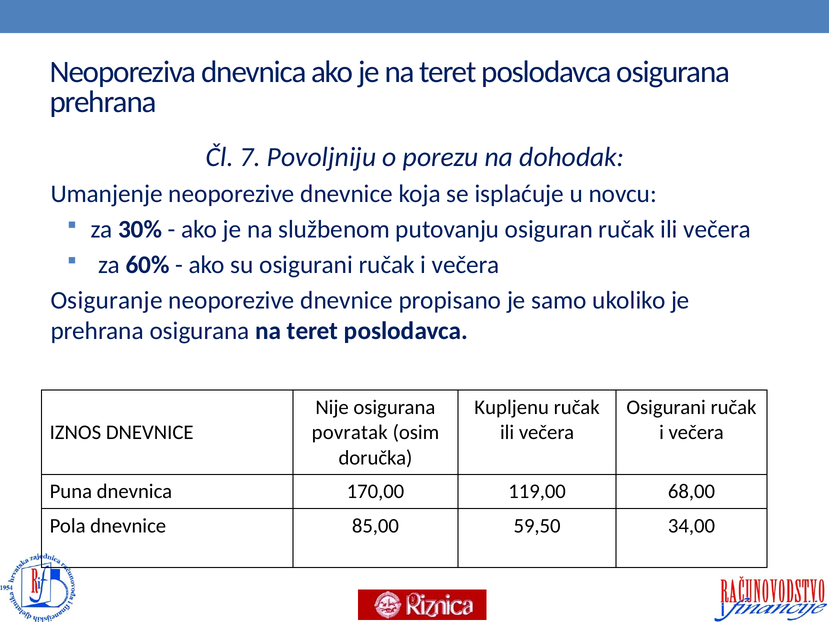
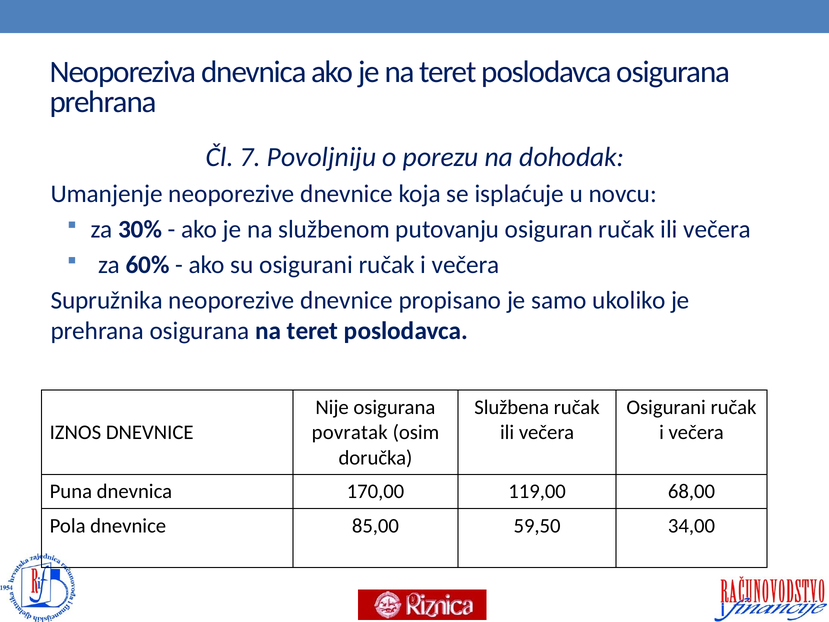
Osiguranje: Osiguranje -> Supružnika (107, 300)
Kupljenu: Kupljenu -> Službena (512, 407)
